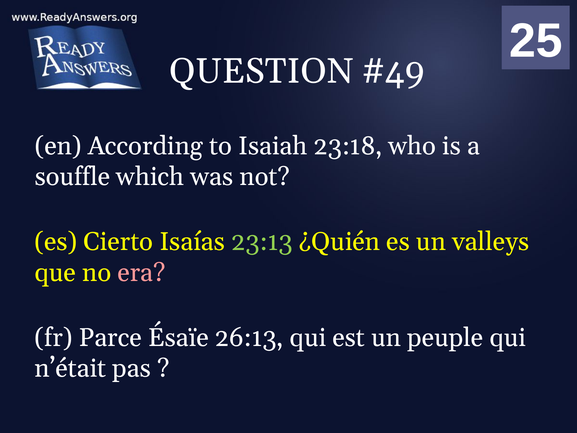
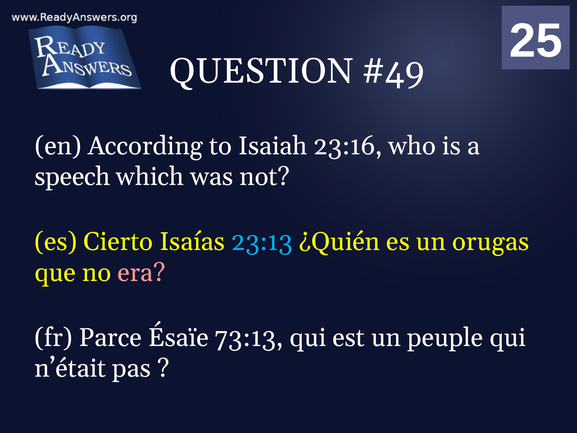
23:18: 23:18 -> 23:16 (348, 146)
souffle: souffle -> speech (73, 177)
23:13 colour: light green -> light blue (262, 242)
valleys: valleys -> orugas (491, 242)
26:13: 26:13 -> 73:13 (249, 337)
